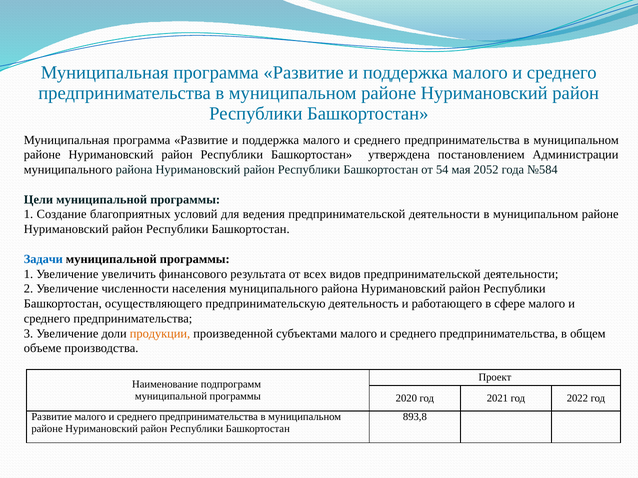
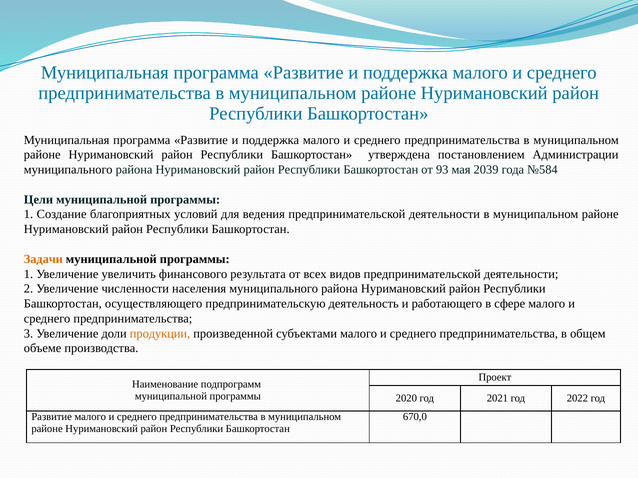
54: 54 -> 93 (442, 170)
2052: 2052 -> 2039 (486, 170)
Задачи colour: blue -> orange (43, 259)
893,8: 893,8 -> 670,0 (415, 417)
